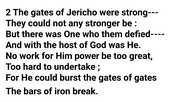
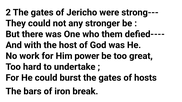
of gates: gates -> hosts (145, 78)
